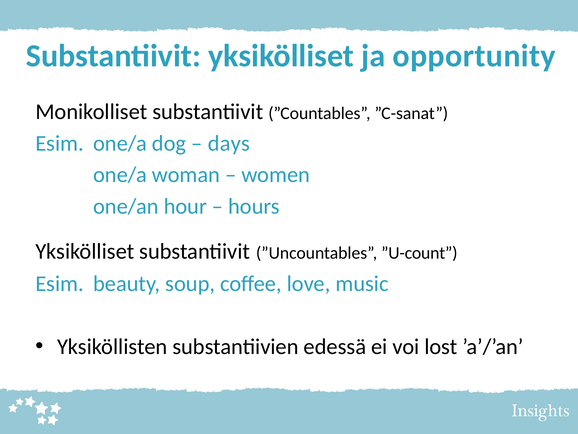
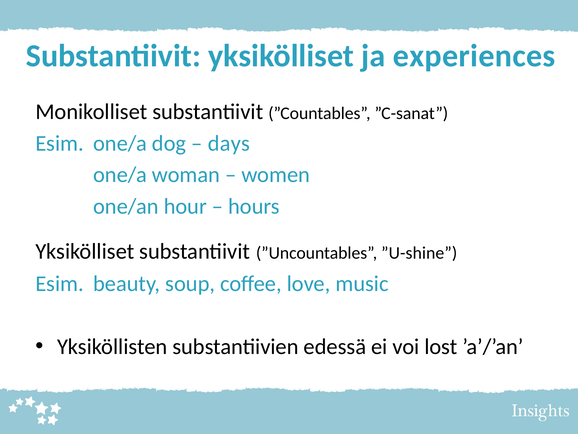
opportunity: opportunity -> experiences (474, 56)
”U-count: ”U-count -> ”U-shine (419, 253)
